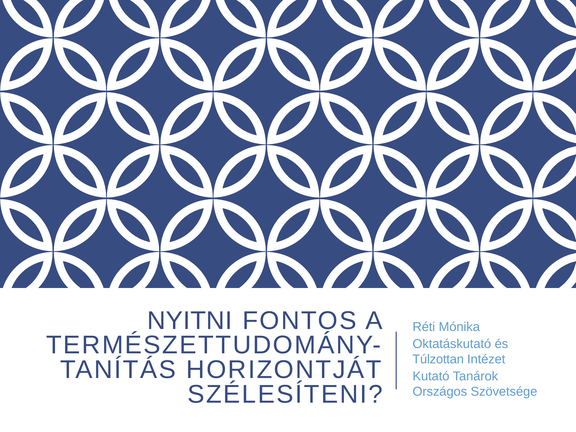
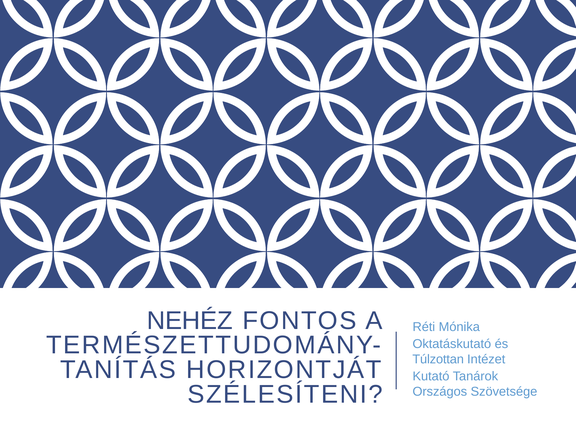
NYITNI: NYITNI -> NEHÉZ (190, 321)
